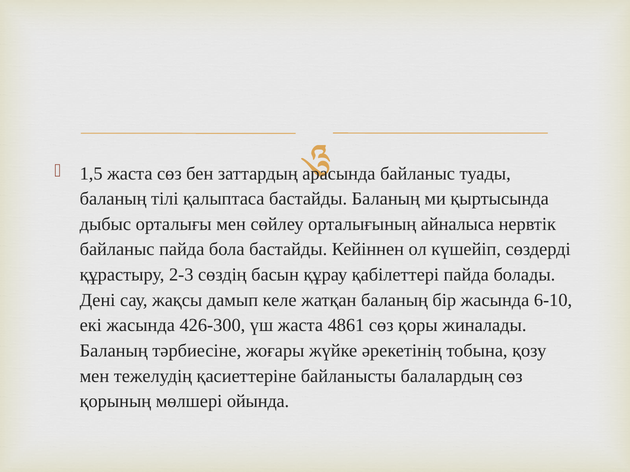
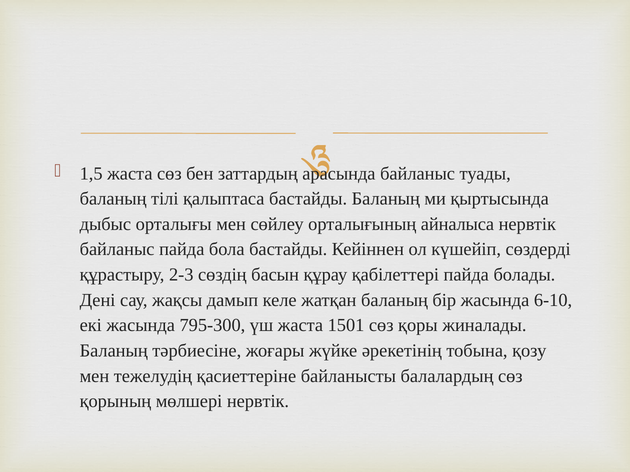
426-300: 426-300 -> 795-300 (212, 326)
4861: 4861 -> 1501 (346, 326)
мөлшері ойында: ойында -> нервтік (258, 402)
